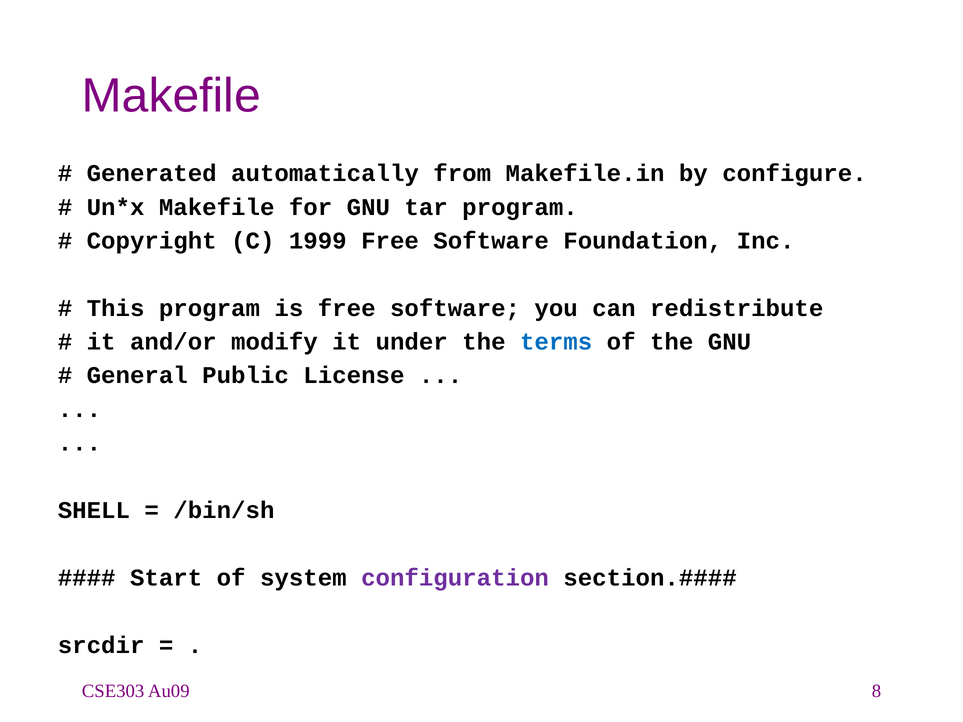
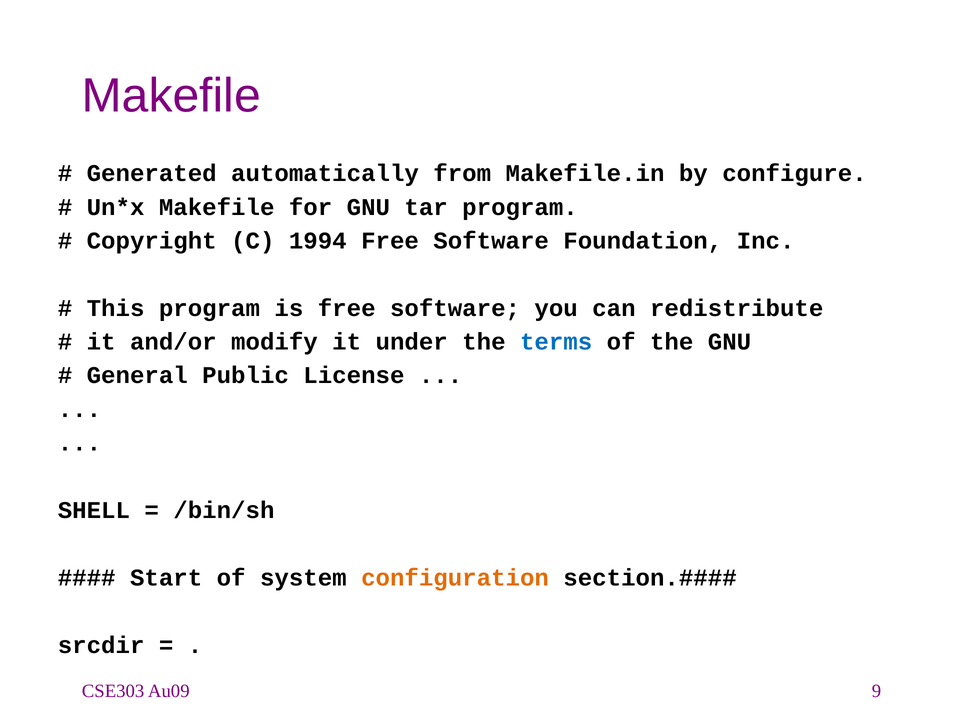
1999: 1999 -> 1994 (318, 241)
configuration colour: purple -> orange (455, 578)
8: 8 -> 9 (877, 691)
